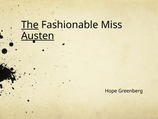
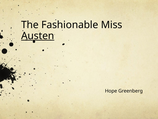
The underline: present -> none (30, 25)
